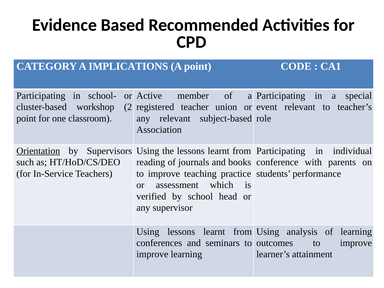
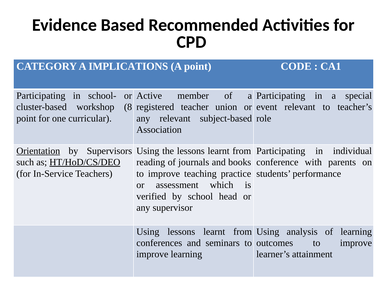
2: 2 -> 8 (128, 107)
classroom: classroom -> curricular (90, 118)
HT/HoD/CS/DEO underline: none -> present (85, 162)
